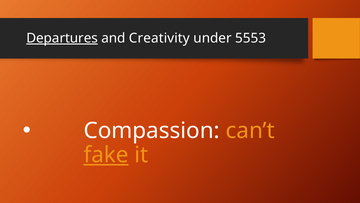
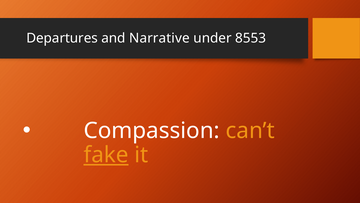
Departures underline: present -> none (62, 38)
Creativity: Creativity -> Narrative (159, 38)
5553: 5553 -> 8553 (251, 38)
